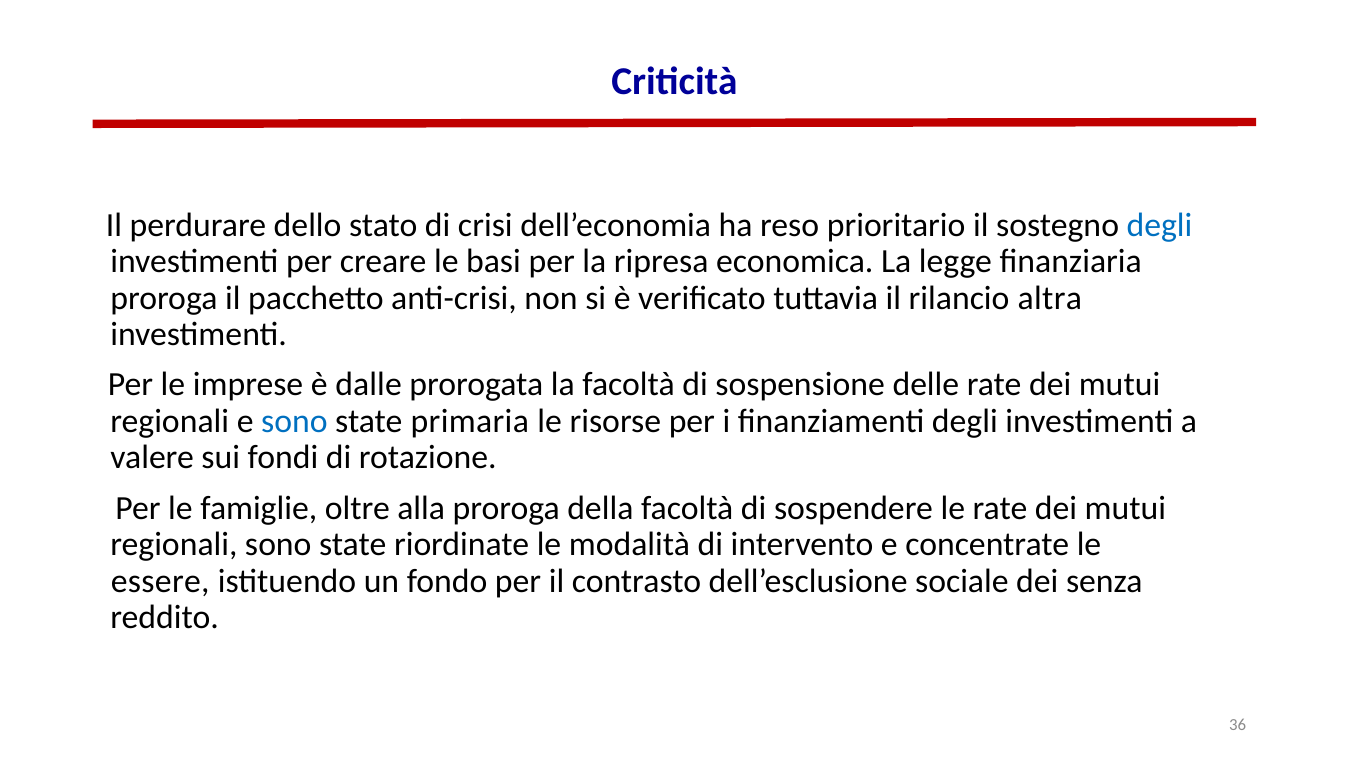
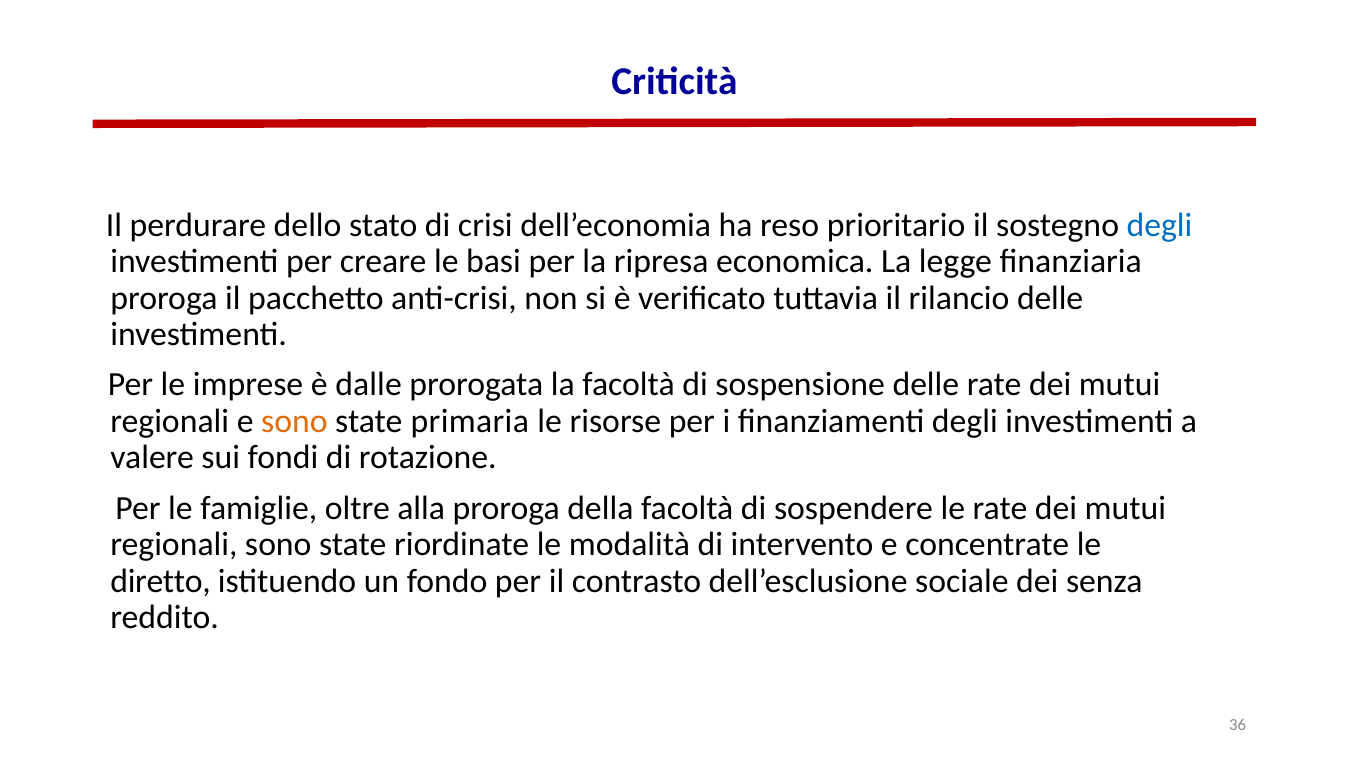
rilancio altra: altra -> delle (1050, 298)
sono colour: blue -> orange (294, 421)
essere: essere -> diretto (161, 581)
